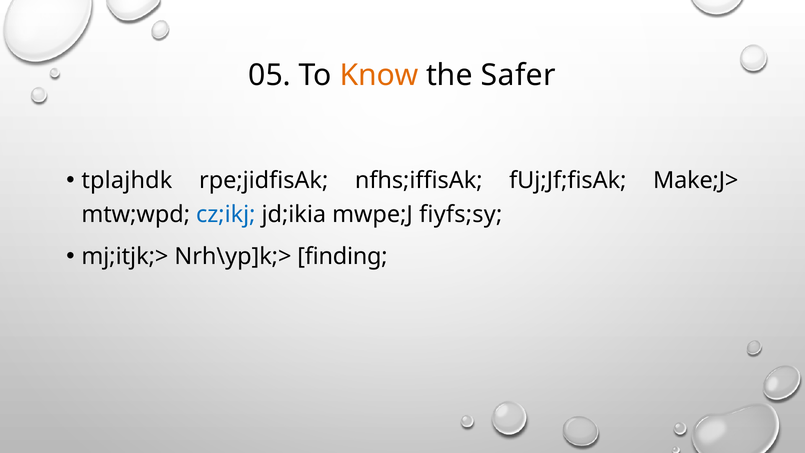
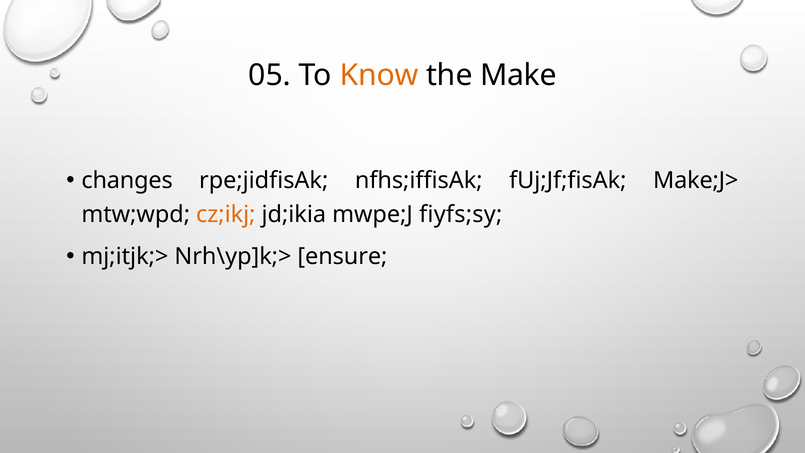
Safer: Safer -> Make (519, 75)
tplajhdk: tplajhdk -> changes (127, 181)
cz;ikj colour: blue -> orange (226, 214)
finding: finding -> ensure (342, 256)
